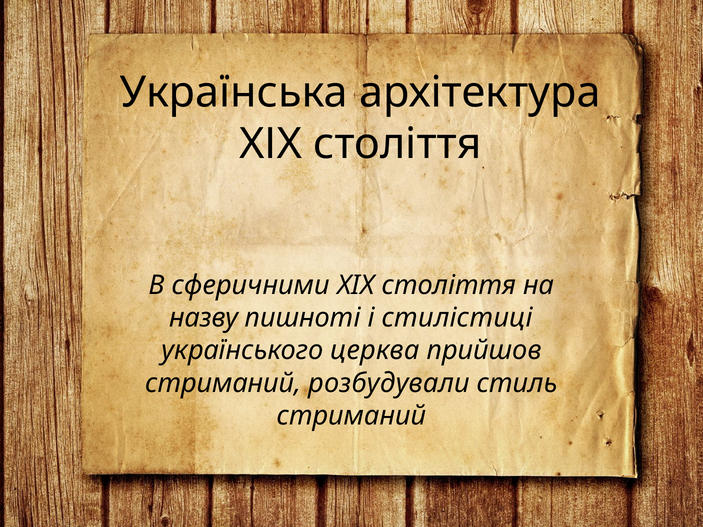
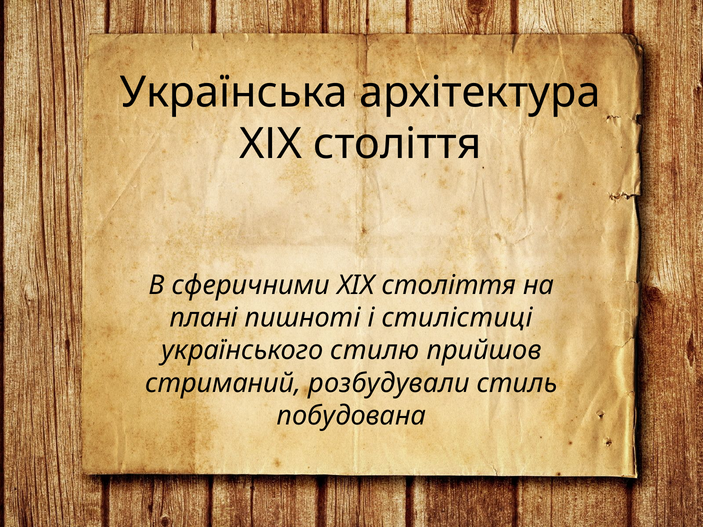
назву: назву -> плані (204, 318)
церква: церква -> стилю (375, 351)
стриманий: стриманий -> побудована (352, 416)
